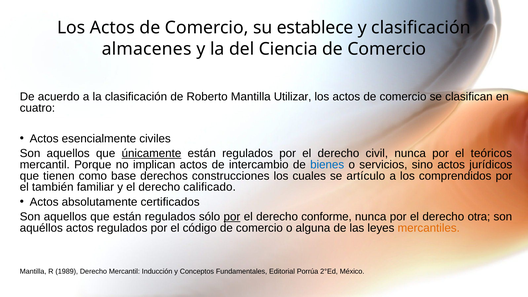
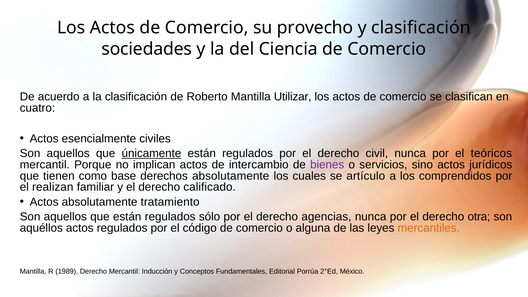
establece: establece -> provecho (315, 28)
almacenes: almacenes -> sociedades (147, 49)
bienes colour: blue -> purple (327, 165)
derechos construcciones: construcciones -> absolutamente (231, 176)
también: también -> realizan (53, 187)
certificados: certificados -> tratamiento (170, 202)
por underline: present -> none (232, 217)
conforme: conforme -> agencias (326, 217)
